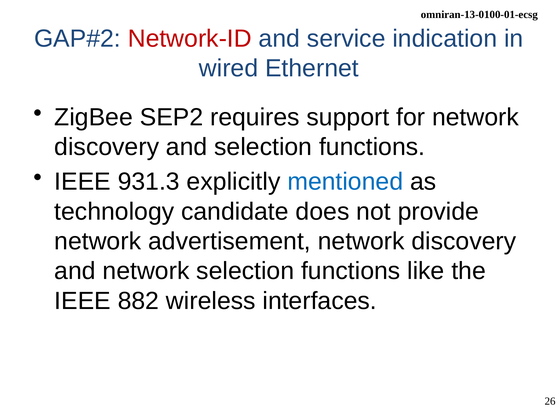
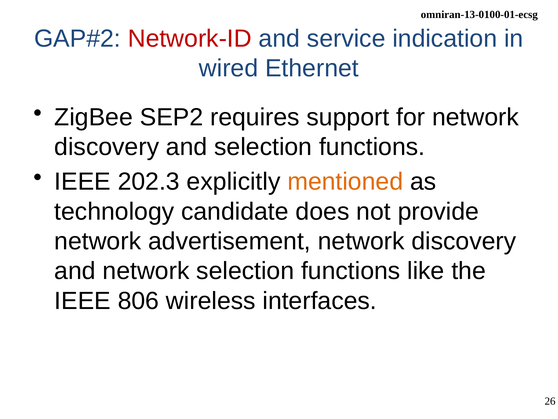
931.3: 931.3 -> 202.3 (149, 182)
mentioned colour: blue -> orange (345, 182)
882: 882 -> 806 (138, 301)
